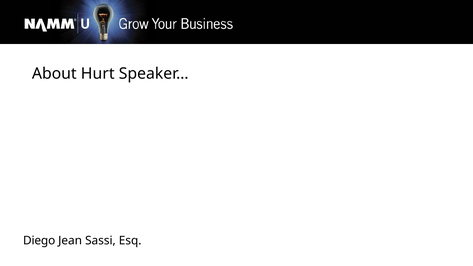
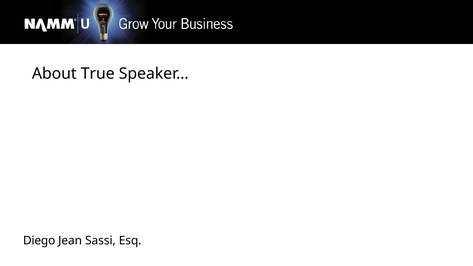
Hurt: Hurt -> True (98, 74)
